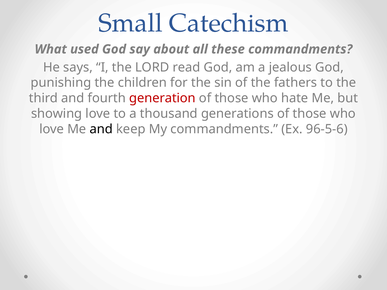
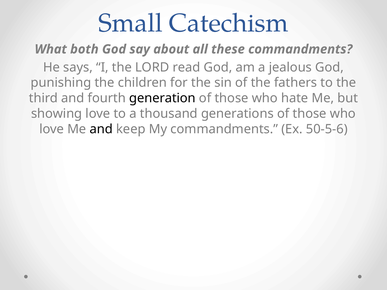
used: used -> both (84, 49)
generation colour: red -> black (162, 98)
96-5-6: 96-5-6 -> 50-5-6 (327, 129)
